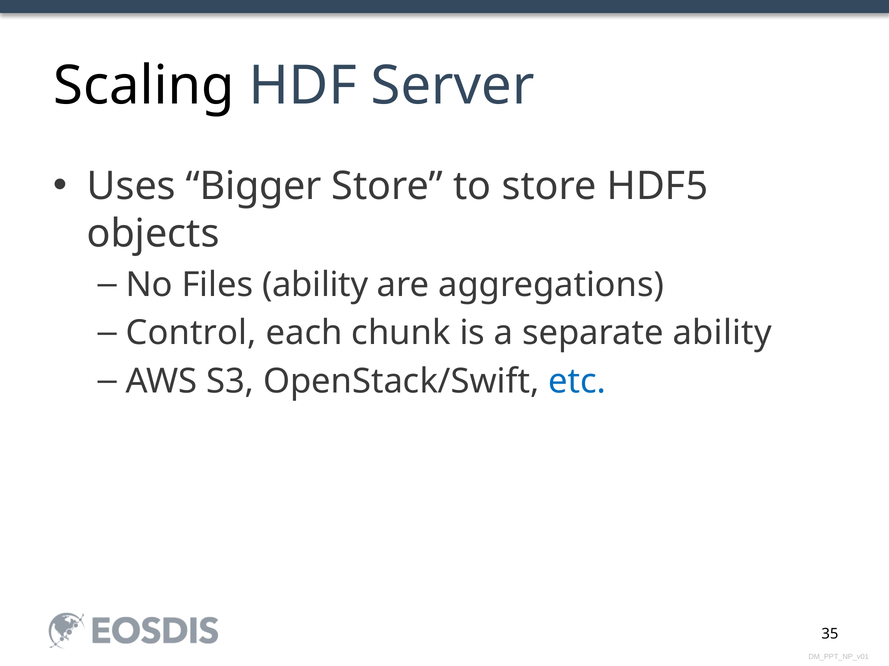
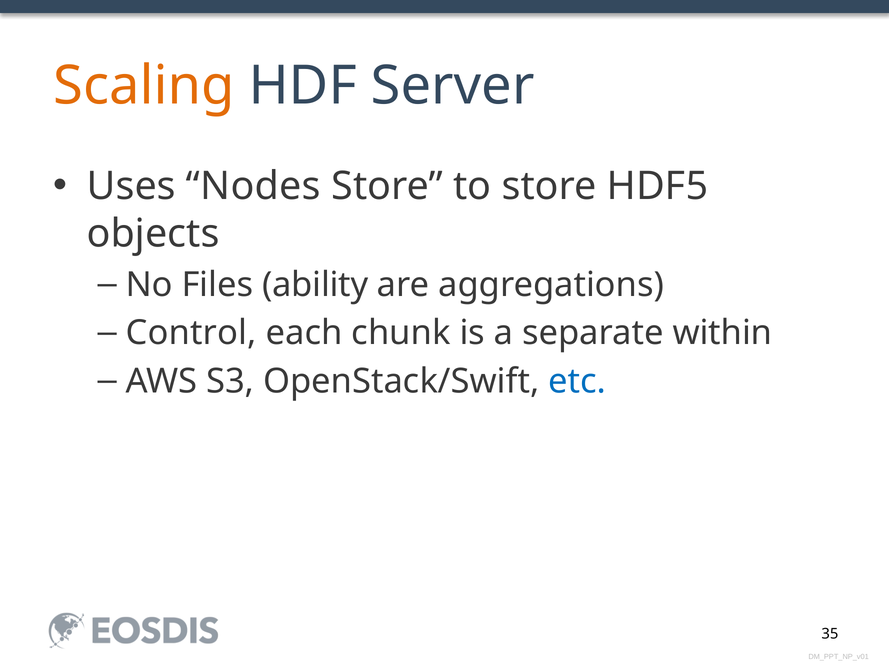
Scaling colour: black -> orange (144, 86)
Bigger: Bigger -> Nodes (253, 186)
separate ability: ability -> within (722, 333)
